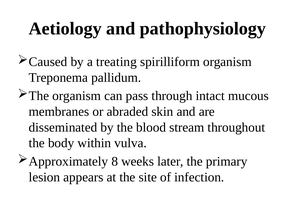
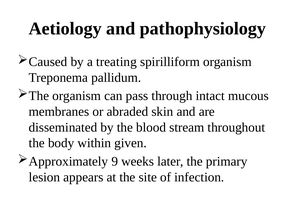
vulva: vulva -> given (131, 143)
8: 8 -> 9 (115, 162)
